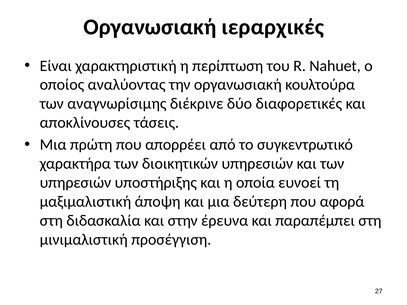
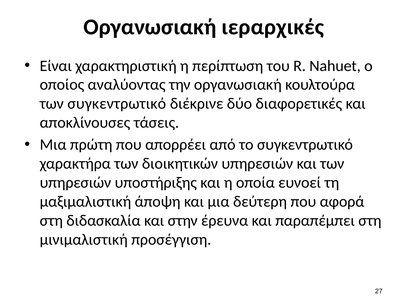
των αναγνωρίσιμης: αναγνωρίσιμης -> συγκεντρωτικό (117, 104)
